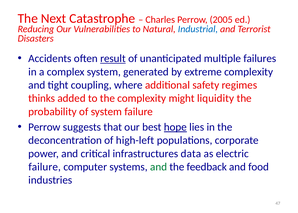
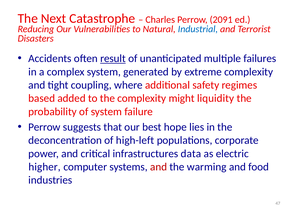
2005: 2005 -> 2091 (221, 20)
thinks: thinks -> based (42, 98)
hope underline: present -> none (175, 127)
failure: failure -> higher (45, 167)
and colour: green -> red (159, 167)
feedback: feedback -> warming (207, 167)
